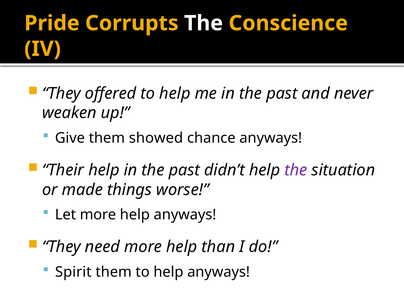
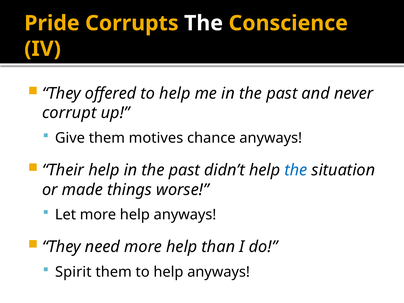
weaken: weaken -> corrupt (69, 113)
showed: showed -> motives (156, 138)
the colour: purple -> blue (296, 170)
